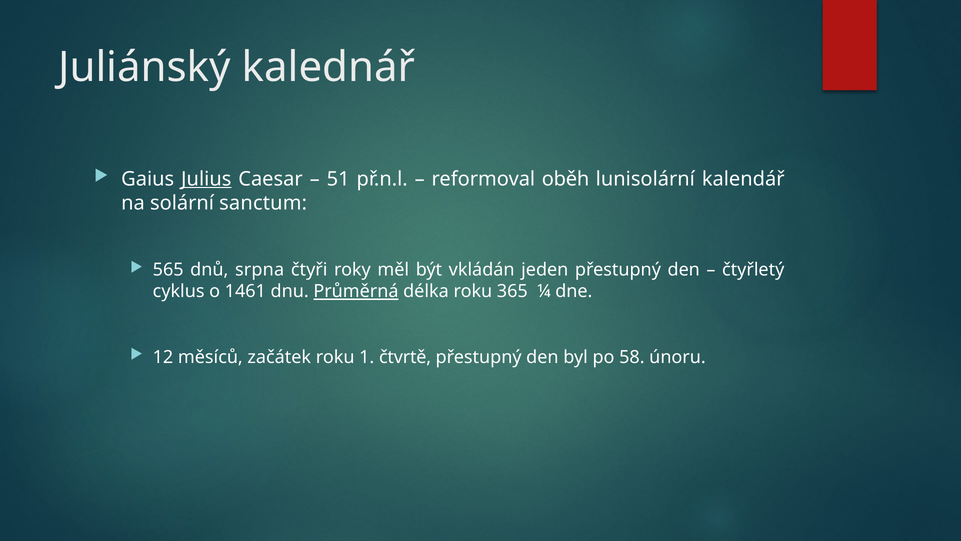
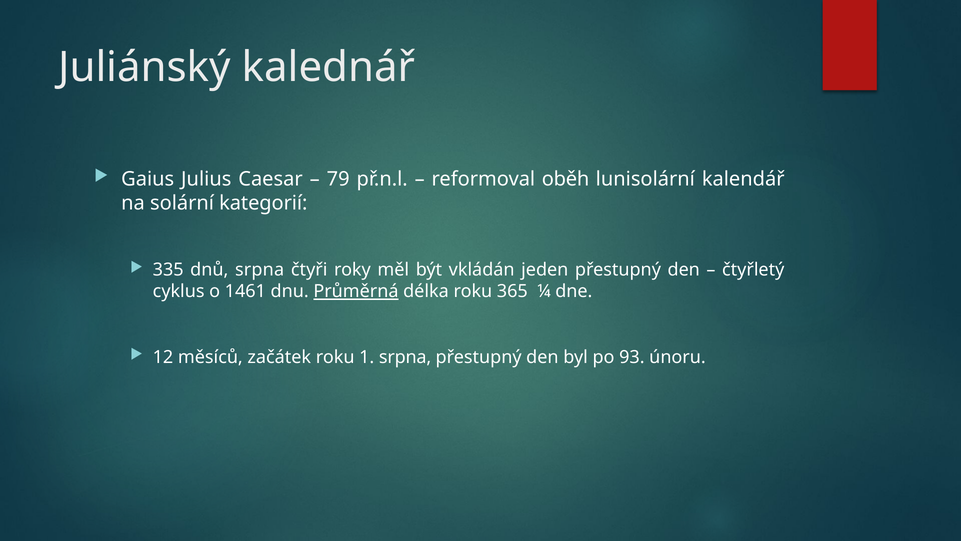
Julius underline: present -> none (206, 179)
51: 51 -> 79 (338, 179)
sanctum: sanctum -> kategorií (263, 203)
565: 565 -> 335 (168, 270)
1 čtvrtě: čtvrtě -> srpna (405, 357)
58: 58 -> 93 (632, 357)
